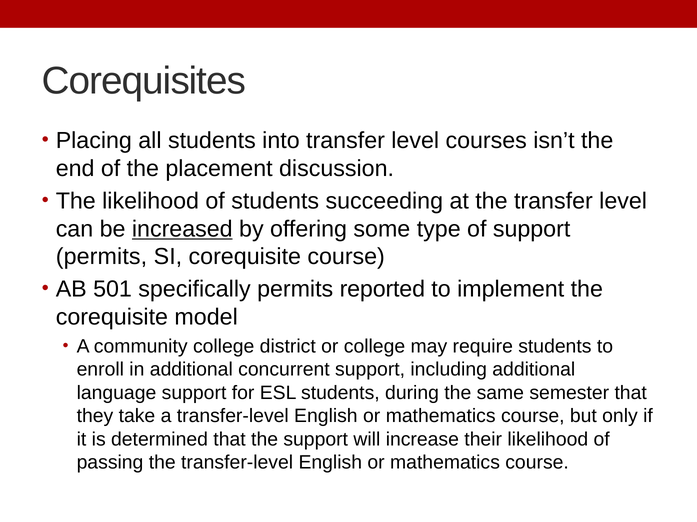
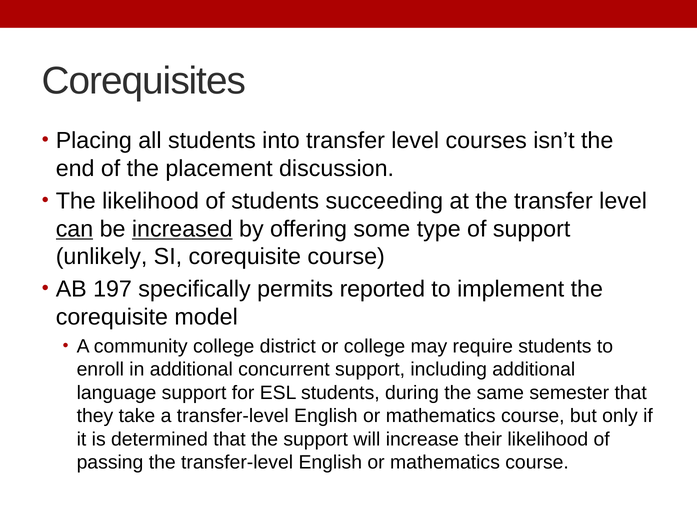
can underline: none -> present (74, 229)
permits: permits -> unlikely (102, 257)
501: 501 -> 197 (113, 290)
